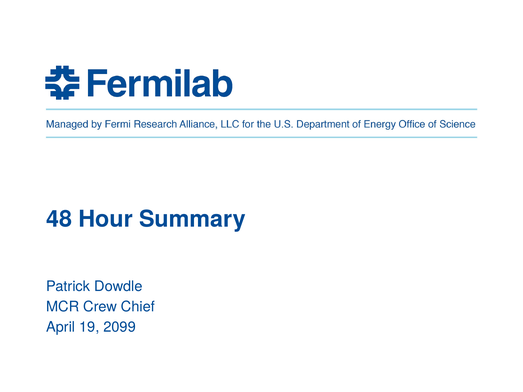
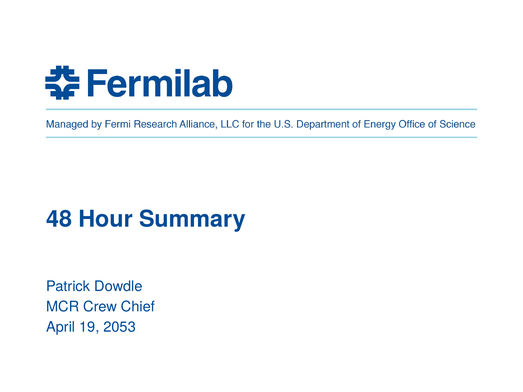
2099: 2099 -> 2053 (120, 327)
